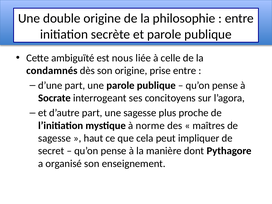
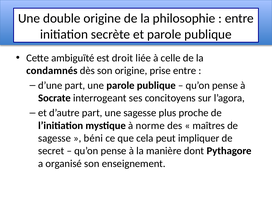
nous: nous -> droit (122, 58)
haut: haut -> béni (93, 138)
